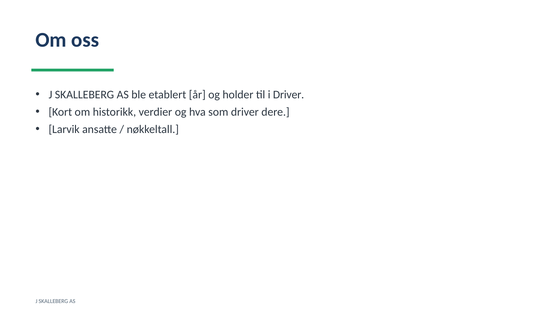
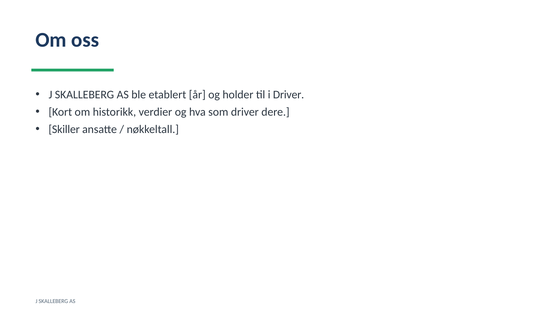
Larvik: Larvik -> Skiller (64, 129)
